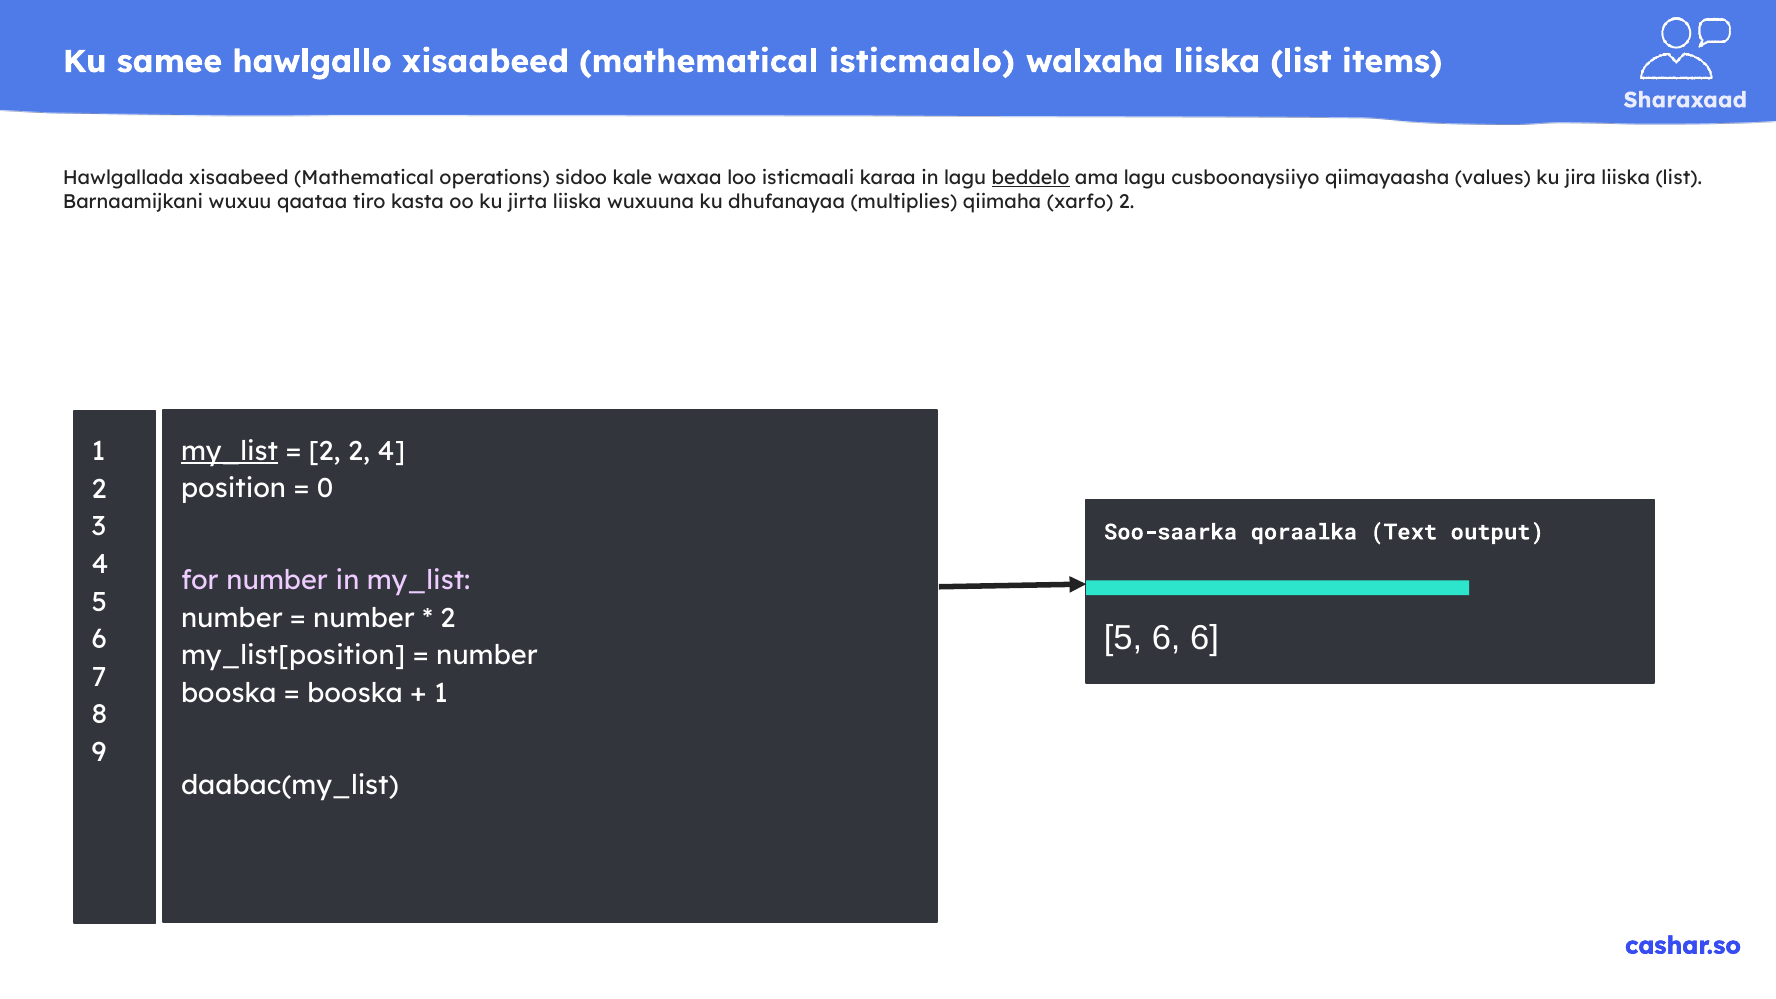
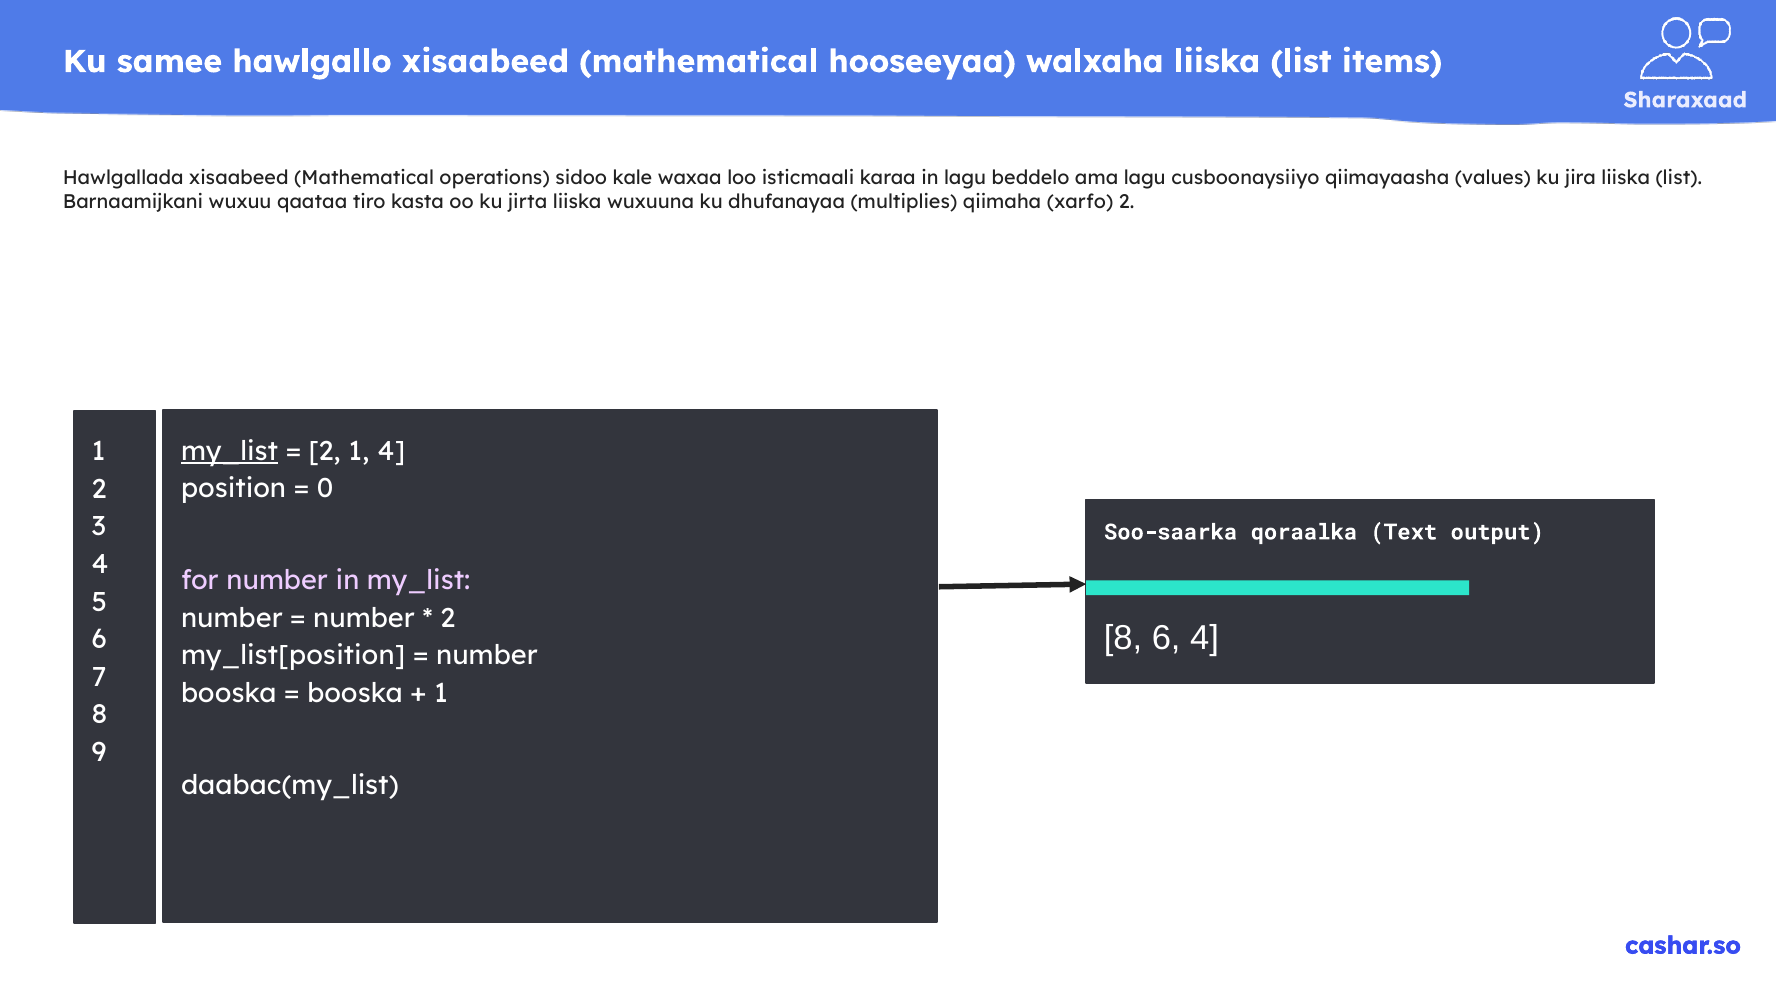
isticmaalo: isticmaalo -> hooseeyaa (922, 62)
beddelo underline: present -> none (1031, 178)
2 2: 2 -> 1 (359, 451)
5: 5 -> 8 (1123, 638)
6 6: 6 -> 4 (1205, 638)
